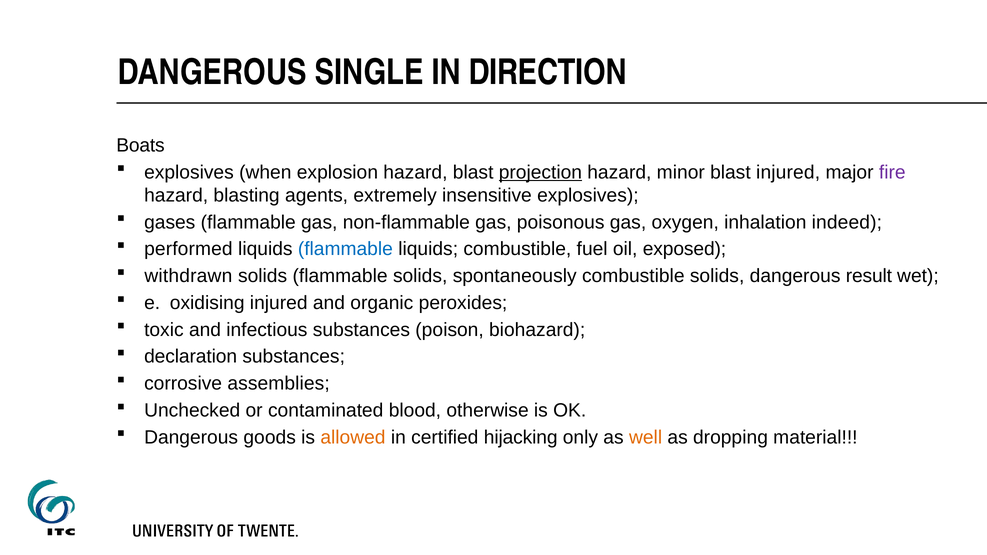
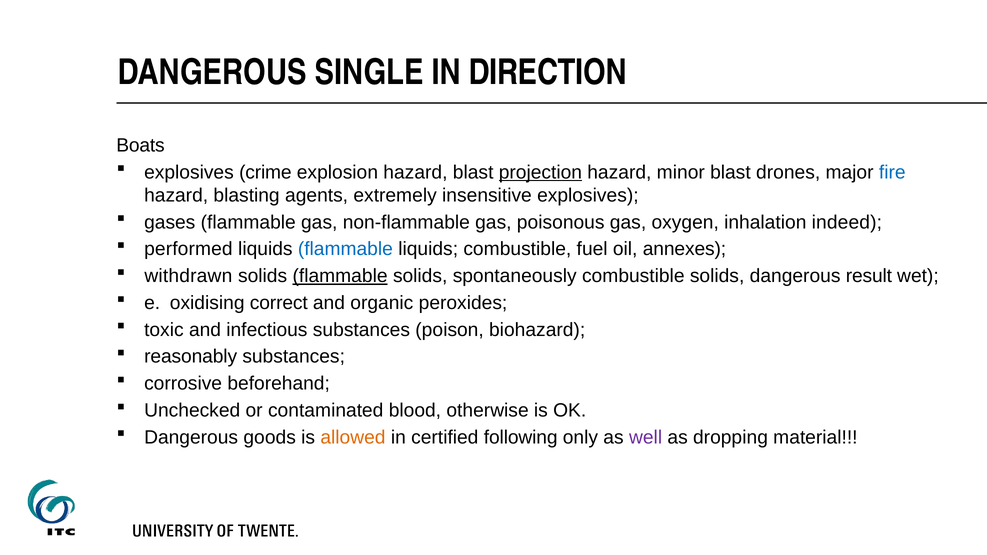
when: when -> crime (265, 172)
blast injured: injured -> drones (788, 172)
fire colour: purple -> blue (892, 172)
exposed: exposed -> annexes (684, 249)
flammable underline: none -> present (340, 276)
oxidising injured: injured -> correct (279, 303)
declaration: declaration -> reasonably (191, 357)
assemblies: assemblies -> beforehand (279, 384)
hijacking: hijacking -> following (521, 437)
well colour: orange -> purple (646, 437)
